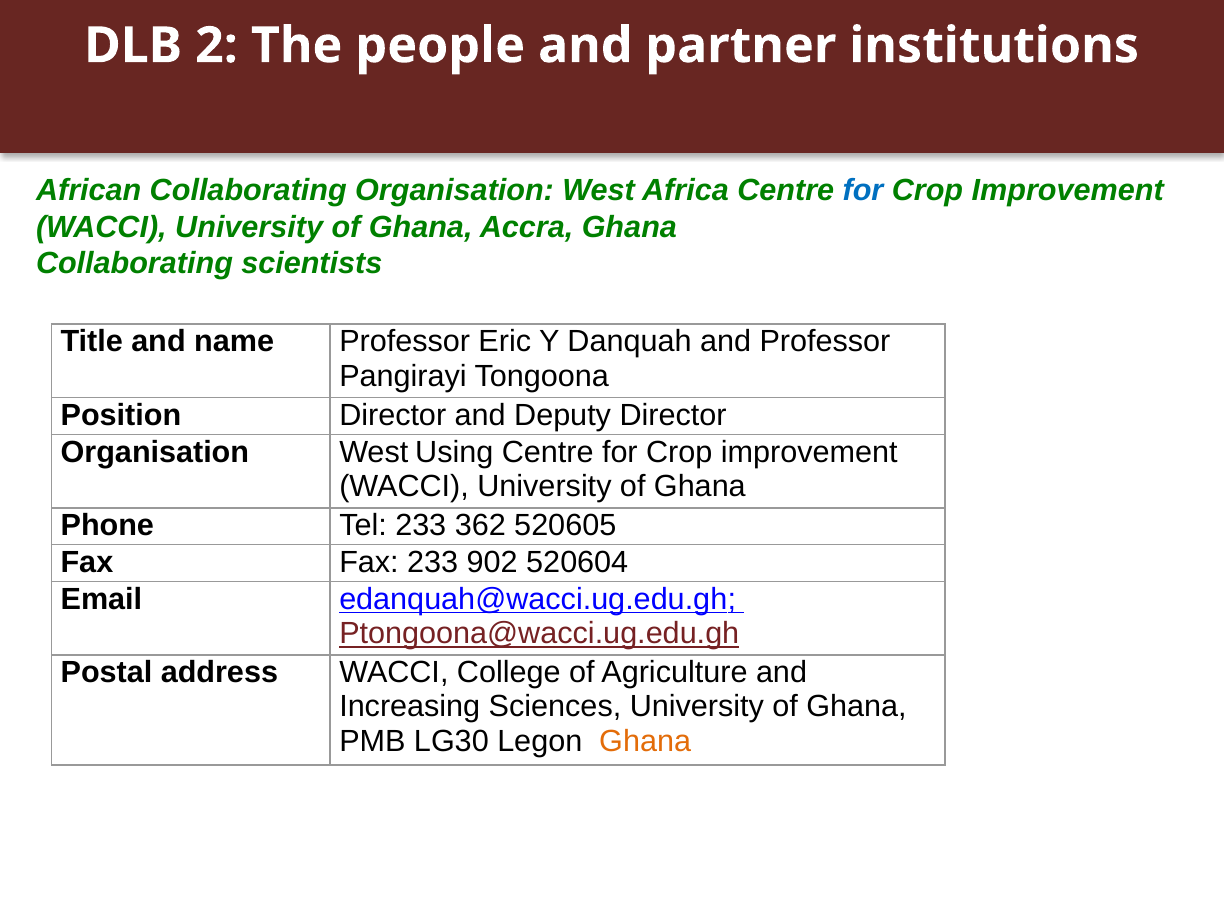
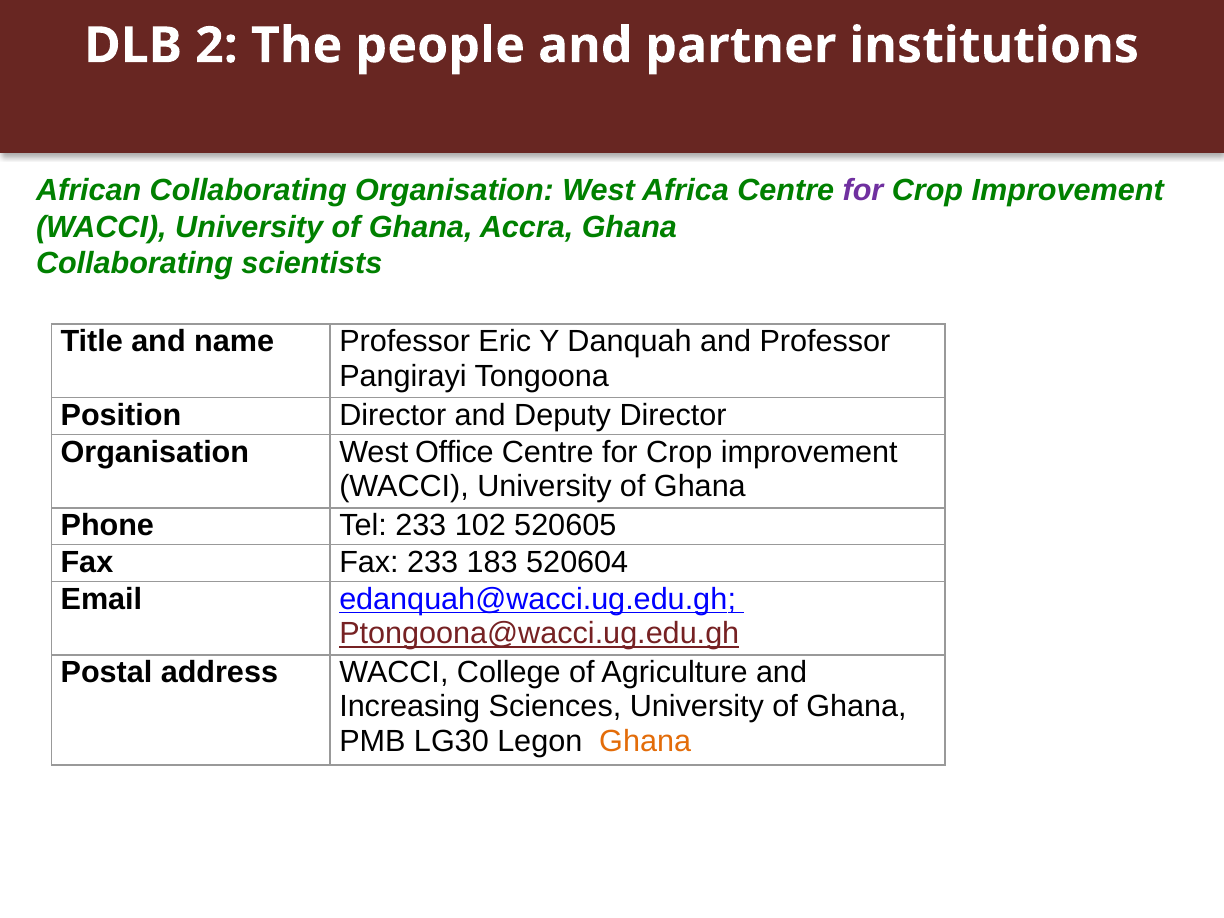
for colour: blue -> purple (863, 190)
Using: Using -> Office (454, 452)
362: 362 -> 102 (480, 525)
902: 902 -> 183 (492, 562)
